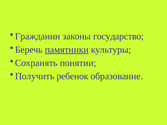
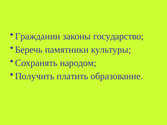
памятники underline: present -> none (67, 50)
понятии: понятии -> народом (78, 63)
ребенок: ребенок -> платить (72, 76)
